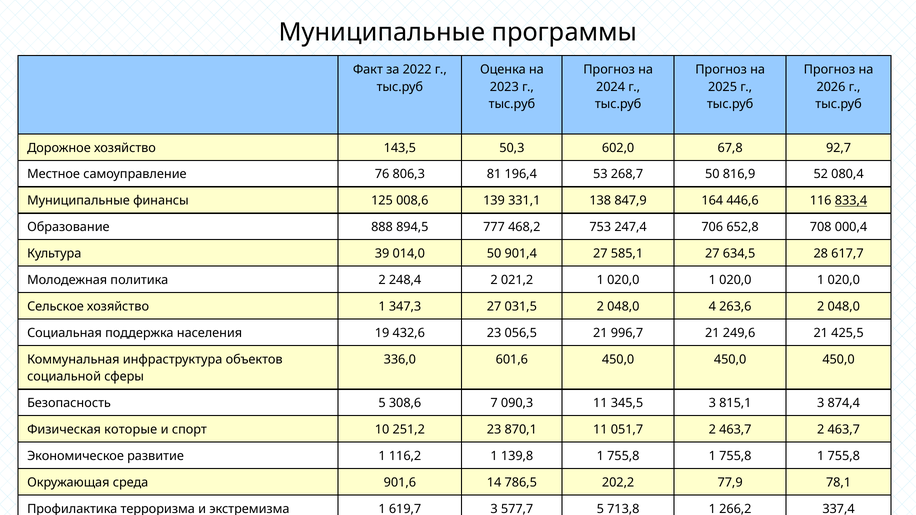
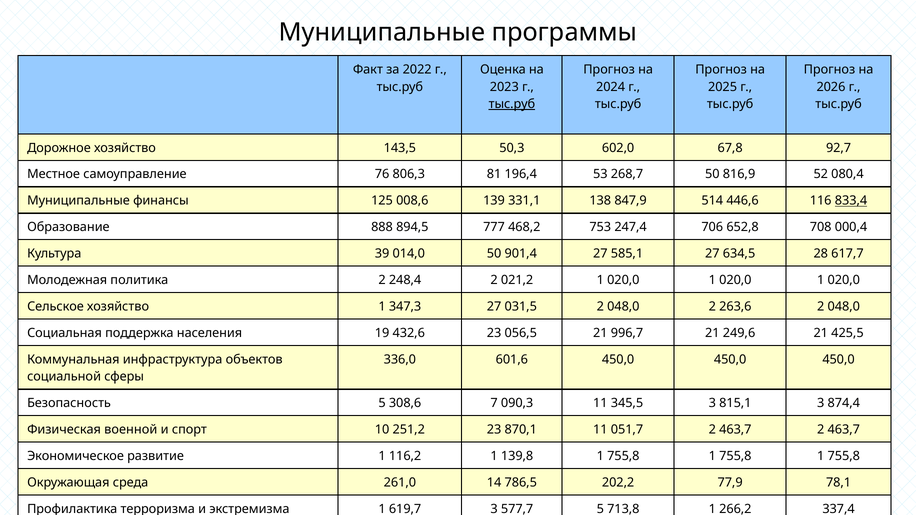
тыс.руб underline: none -> present (512, 104)
164: 164 -> 514 (712, 201)
048,0 4: 4 -> 2 (712, 307)
которые: которые -> военной (131, 430)
901,6: 901,6 -> 261,0 (400, 483)
